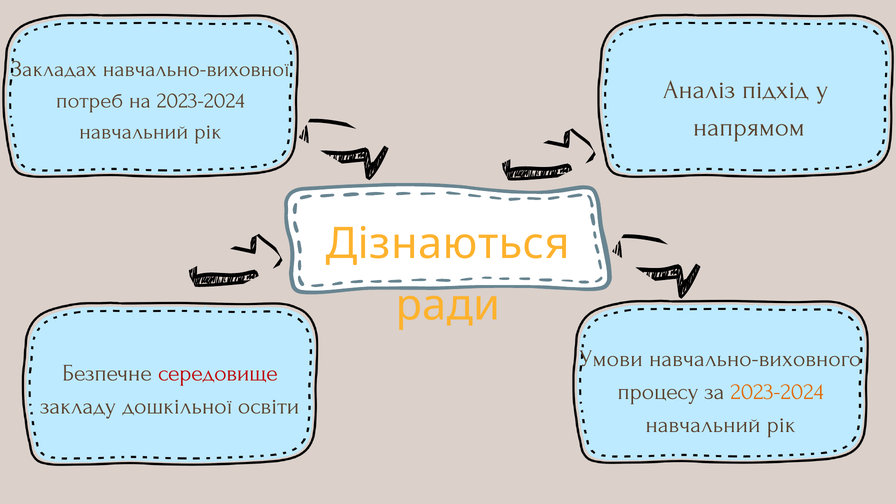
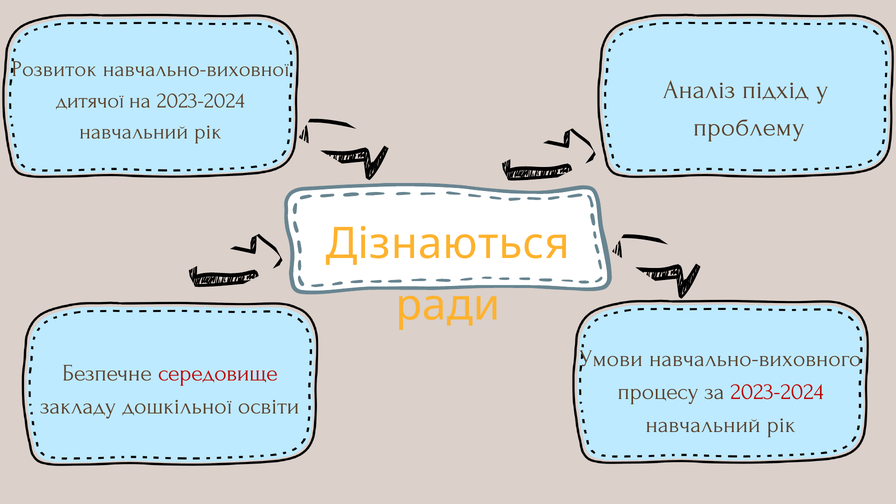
Закладах: Закладах -> Розвиток (54, 69)
потреб: потреб -> дитячої (90, 100)
напрямом: напрямом -> проблему (749, 127)
2023-2024 colour: orange -> red (777, 391)
